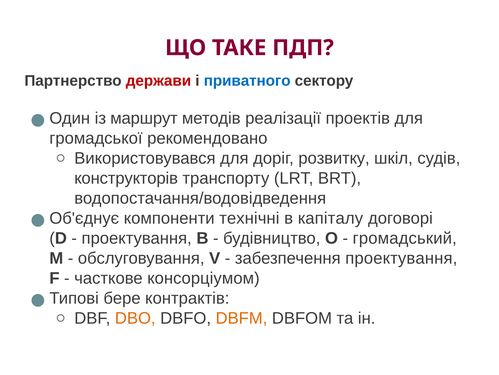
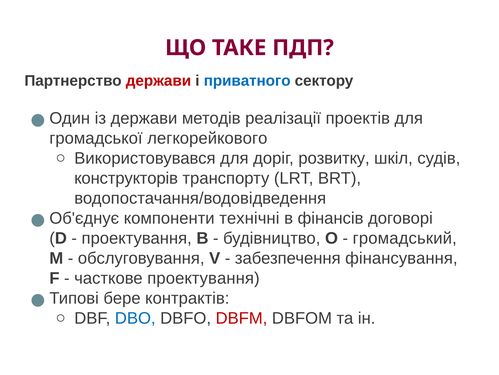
із маршрут: маршрут -> держави (144, 118)
рекомендовано: рекомендовано -> легкорейкового (207, 138)
капіталу: капіталу -> фінансів (331, 218)
забезпечення проектування: проектування -> фінансування (401, 258)
часткове консорціумом: консорціумом -> проектування (203, 278)
DBO colour: orange -> blue (135, 318)
DBFM colour: orange -> red (241, 318)
